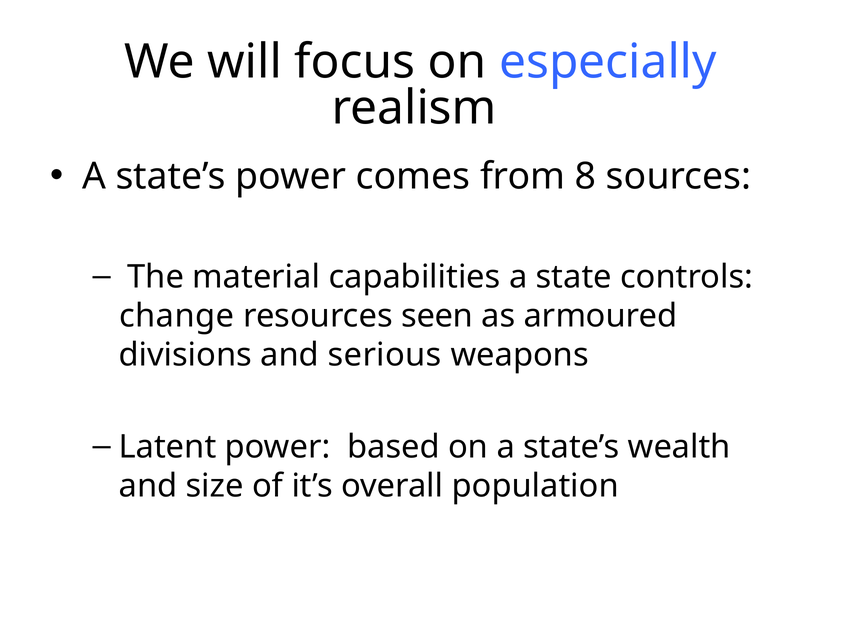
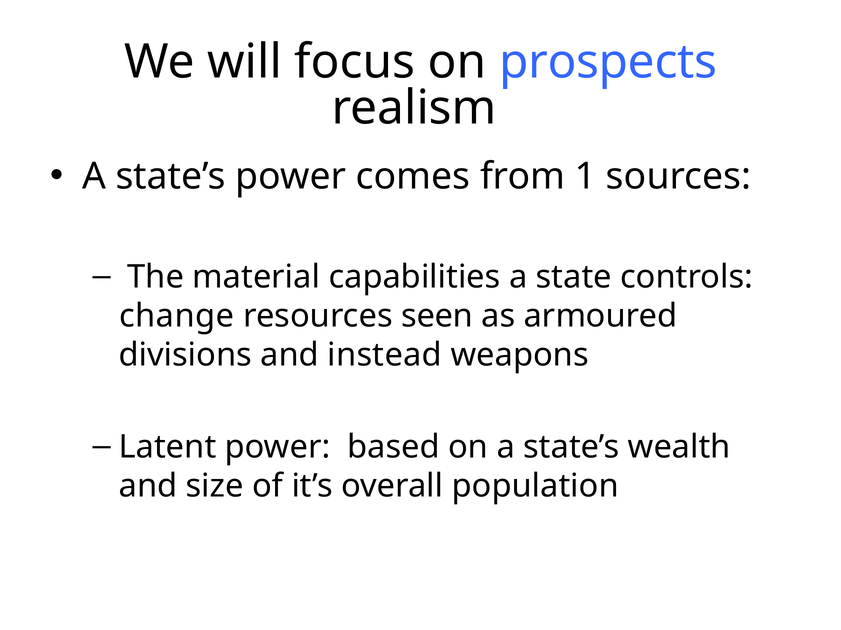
especially: especially -> prospects (608, 62)
8: 8 -> 1 (586, 176)
serious: serious -> instead (385, 356)
